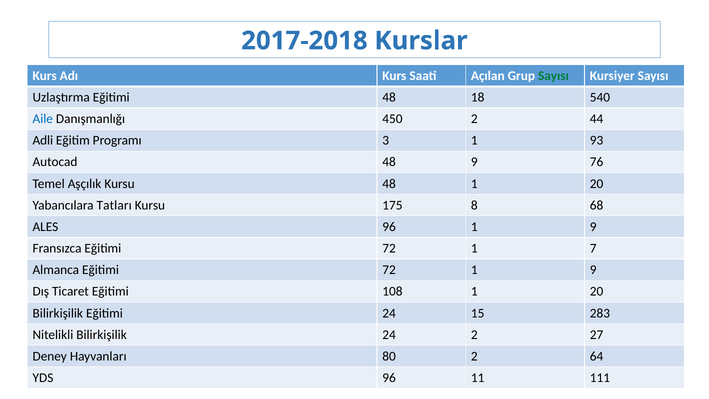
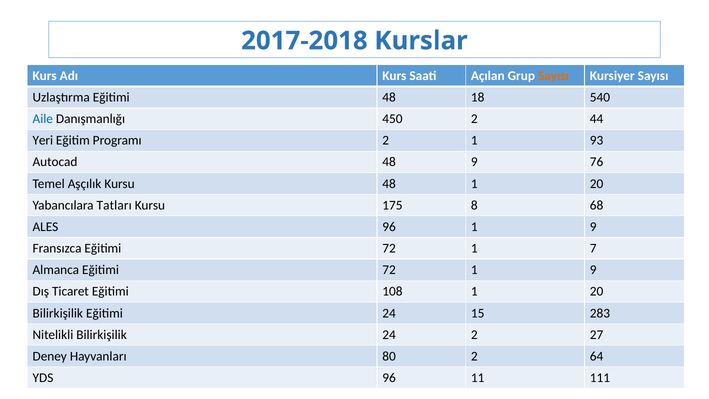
Sayısı colour: green -> orange (553, 76)
Adli: Adli -> Yeri (43, 140)
Programı 3: 3 -> 2 (386, 140)
